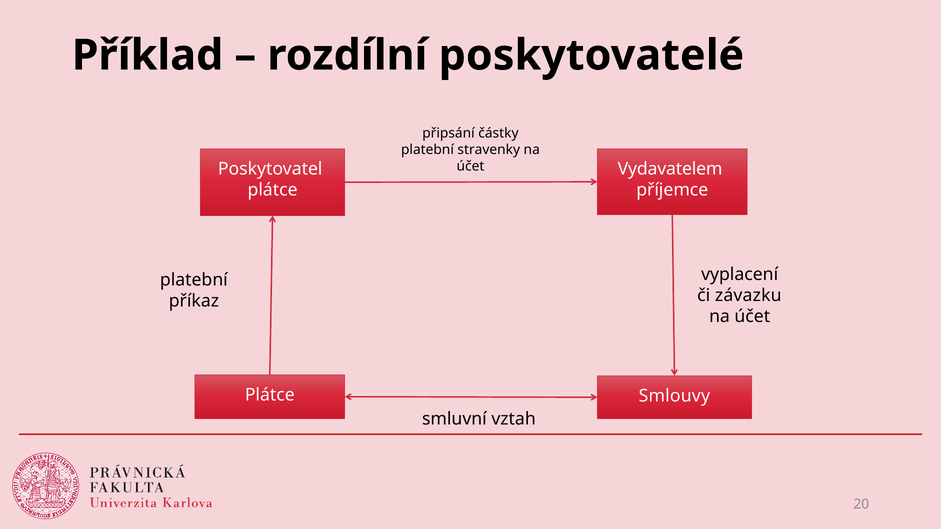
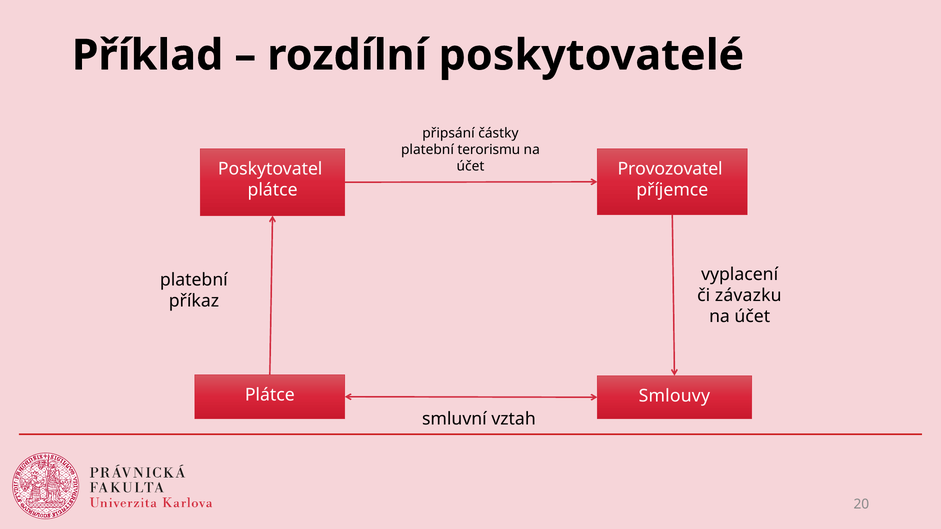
stravenky: stravenky -> terorismu (489, 150)
Vydavatelem: Vydavatelem -> Provozovatel (670, 169)
